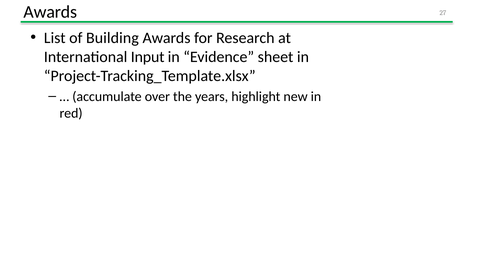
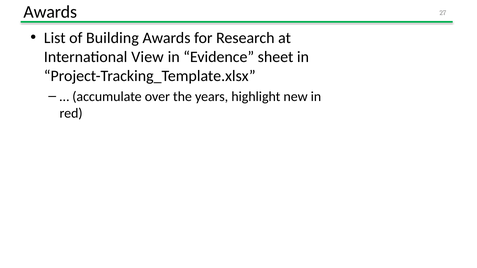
Input: Input -> View (147, 57)
